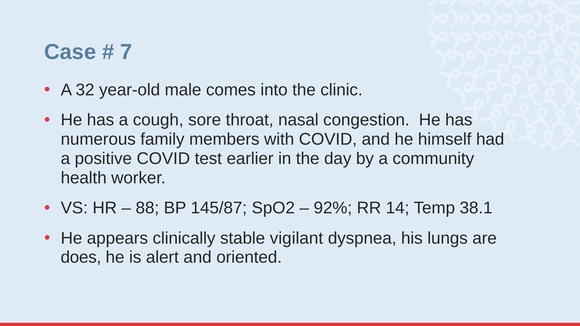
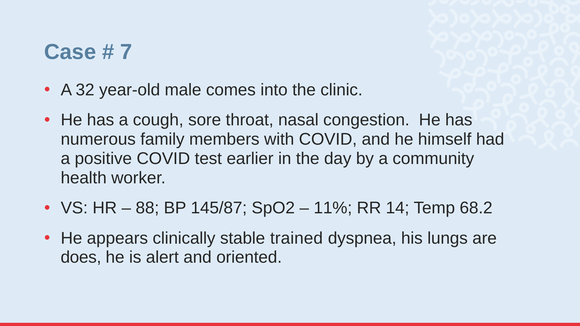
92%: 92% -> 11% (333, 208)
38.1: 38.1 -> 68.2 (476, 208)
vigilant: vigilant -> trained (296, 238)
